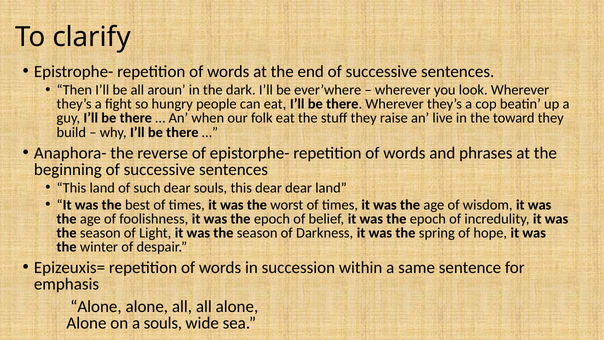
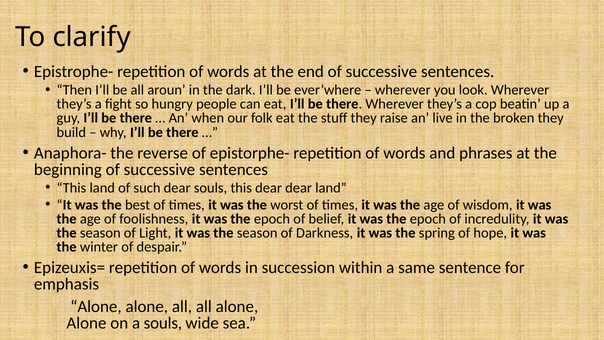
toward: toward -> broken (514, 118)
